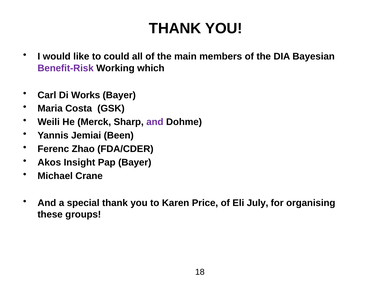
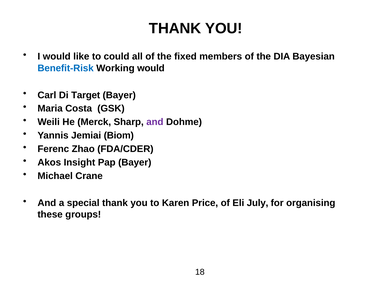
main: main -> fixed (185, 56)
Benefit-Risk colour: purple -> blue (66, 68)
Working which: which -> would (151, 68)
Works: Works -> Target (86, 95)
Been: Been -> Biom (119, 135)
